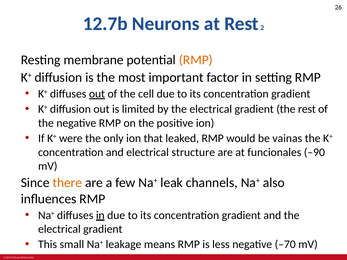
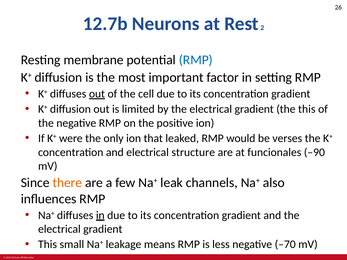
RMP colour: orange -> blue (196, 60)
the rest: rest -> this (307, 109)
vainas: vainas -> verses (287, 138)
